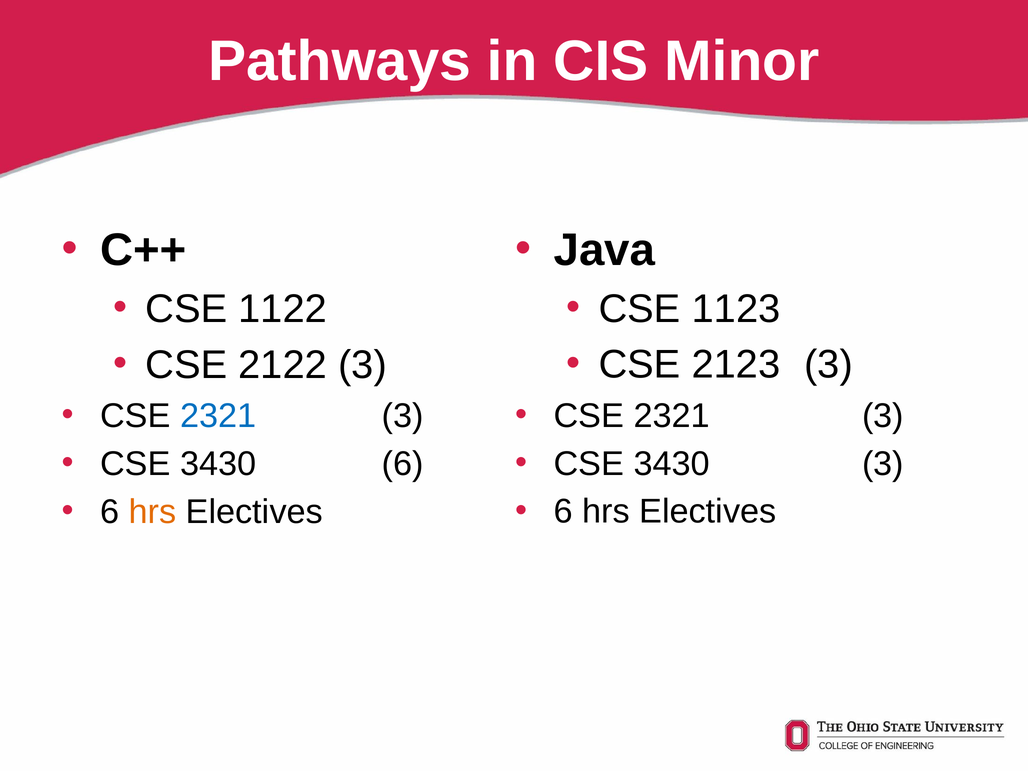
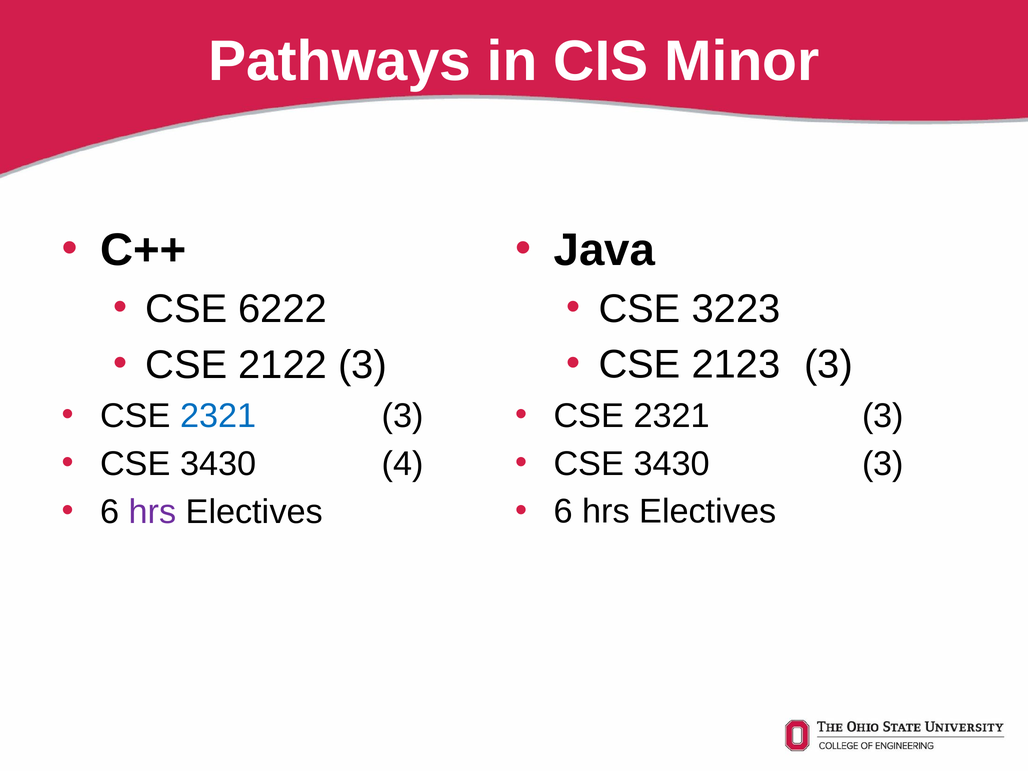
1122: 1122 -> 6222 (283, 309)
1123: 1123 -> 3223 (736, 309)
3430 6: 6 -> 4 (403, 464)
hrs colour: orange -> purple (153, 512)
